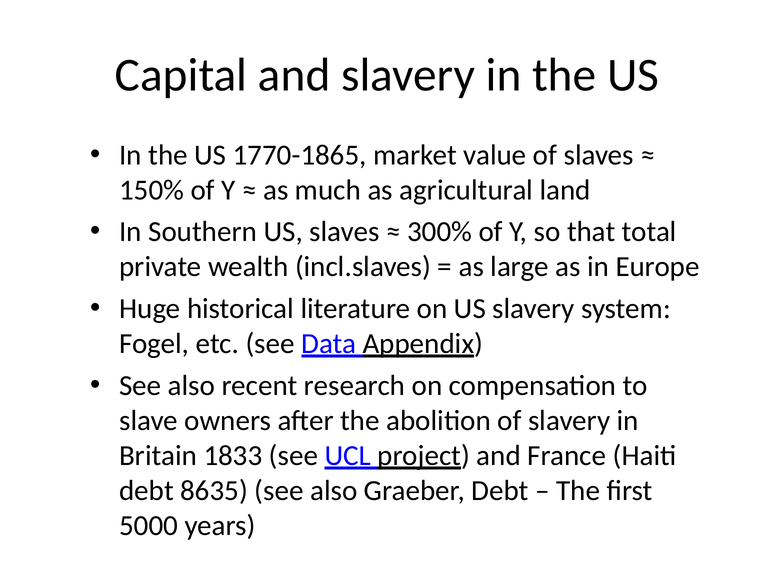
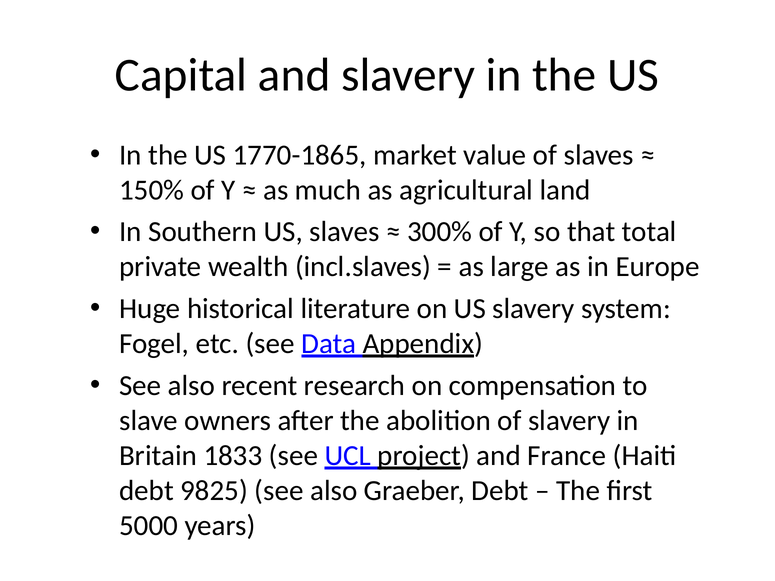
8635: 8635 -> 9825 (214, 491)
